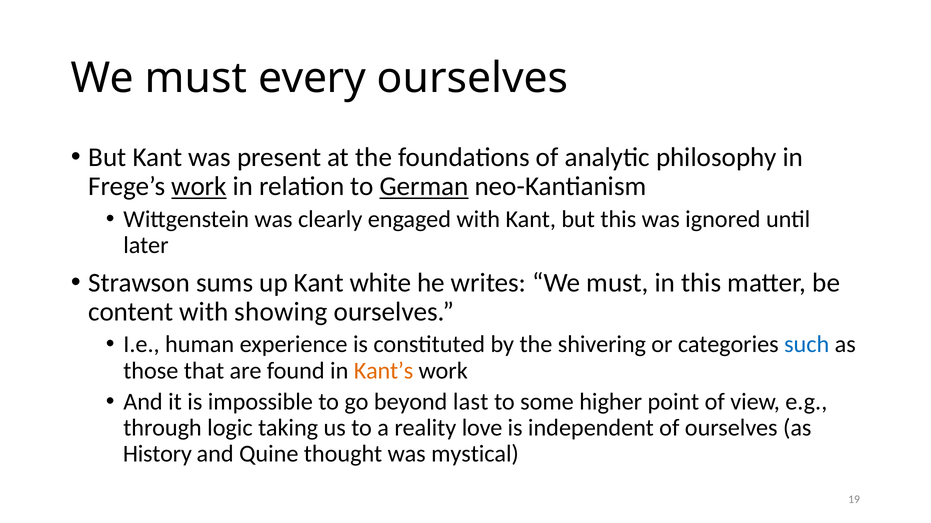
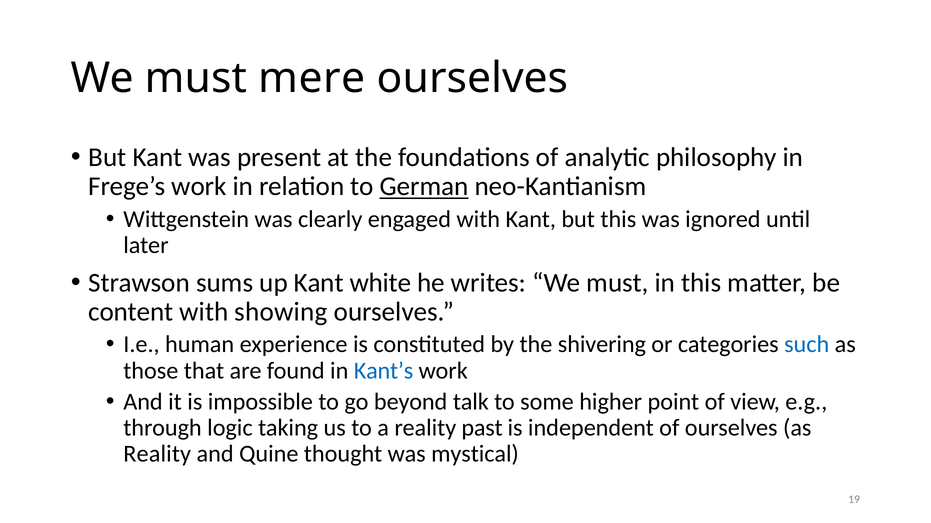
every: every -> mere (312, 78)
work underline: present -> none (199, 187)
Kant’s colour: orange -> blue (384, 371)
last: last -> talk (471, 402)
love: love -> past (482, 428)
History: History -> Reality (157, 454)
